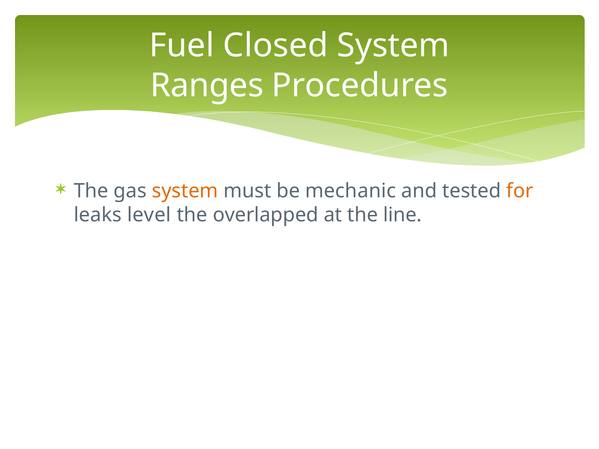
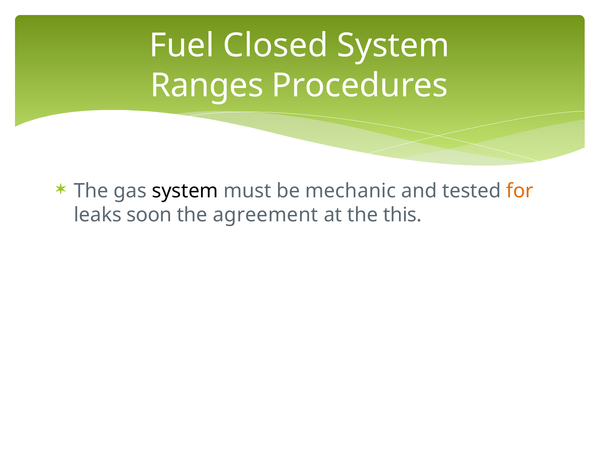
system colour: orange -> black (185, 191)
level: level -> soon (149, 215)
overlapped: overlapped -> agreement (265, 215)
line: line -> this (403, 215)
